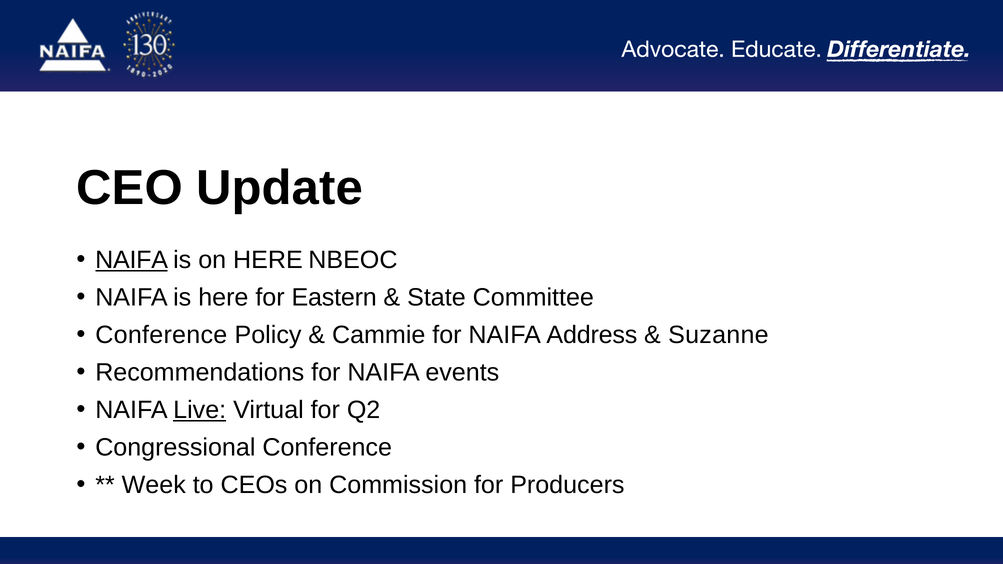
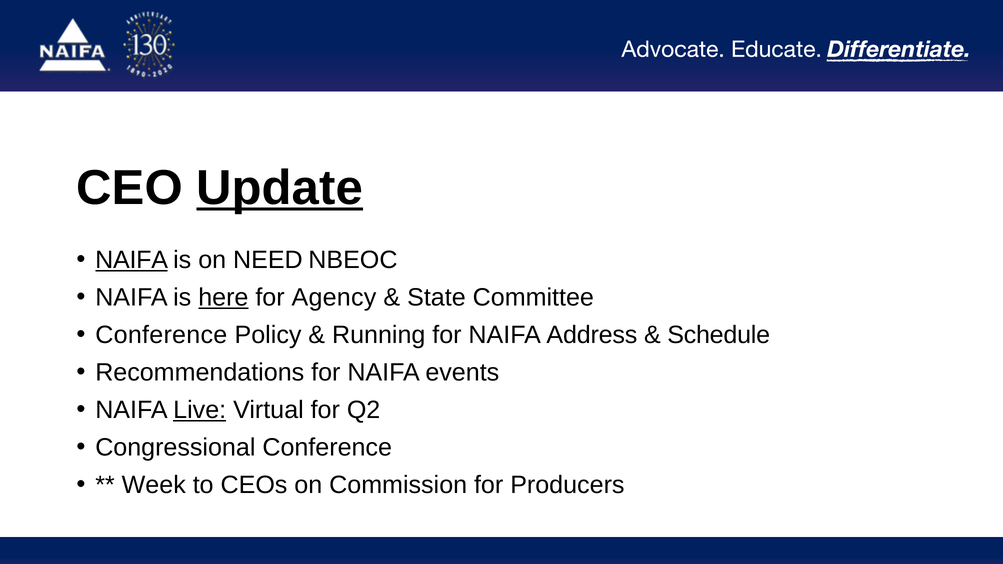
Update underline: none -> present (280, 188)
on HERE: HERE -> NEED (268, 260)
here underline: none -> present (223, 298)
Eastern: Eastern -> Agency (334, 298)
Cammie: Cammie -> Running (379, 335)
Suzanne: Suzanne -> Schedule (719, 335)
